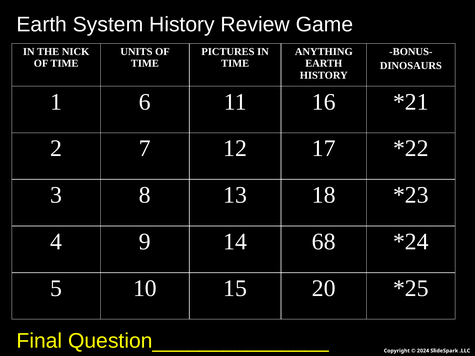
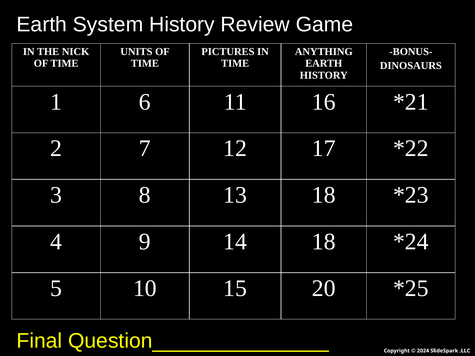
14 68: 68 -> 18 (324, 242)
